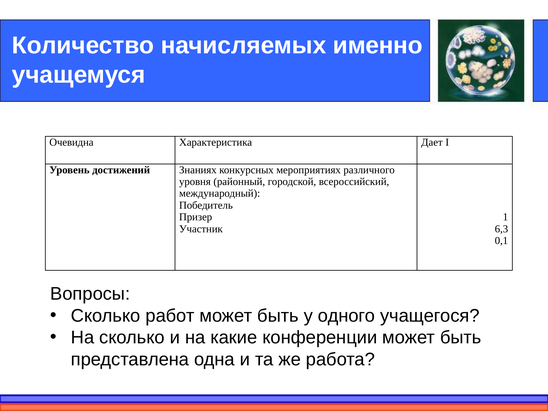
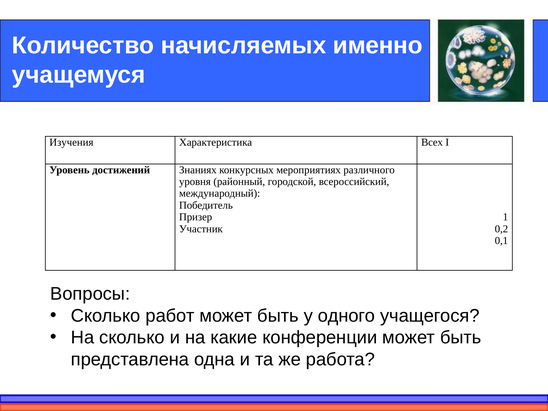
Очевидна: Очевидна -> Изучения (71, 142)
Дает: Дает -> Всех (432, 142)
6,3: 6,3 -> 0,2 (501, 229)
